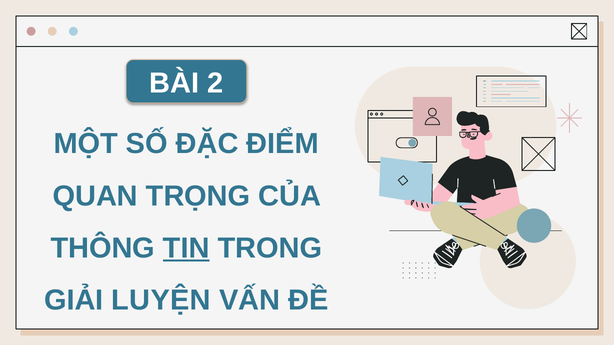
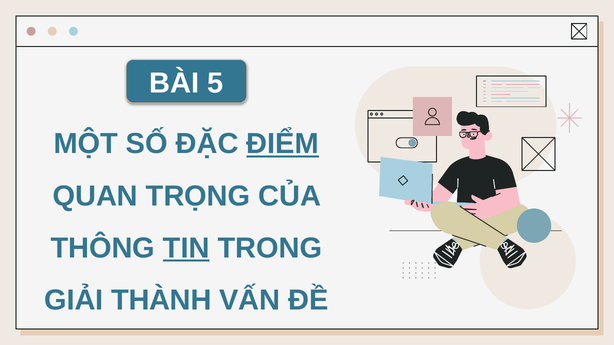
2: 2 -> 5 (215, 83)
ĐIỂM underline: none -> present (283, 144)
LUYỆN: LUYỆN -> THÀNH (161, 301)
